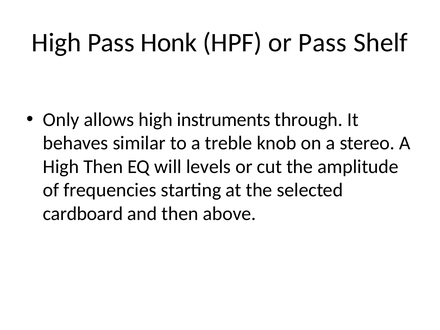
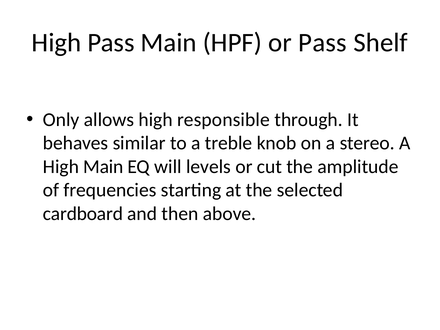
Pass Honk: Honk -> Main (169, 43)
instruments: instruments -> responsible (223, 120)
High Then: Then -> Main (103, 167)
